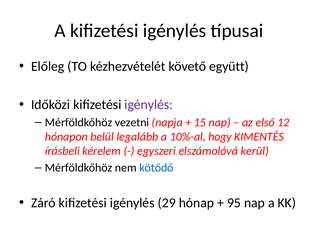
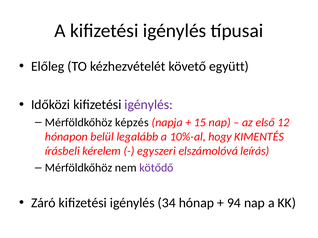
vezetni: vezetni -> képzés (132, 123)
kerül: kerül -> leírás (255, 151)
kötődő colour: blue -> purple (156, 168)
29: 29 -> 34 (167, 203)
95: 95 -> 94 (234, 203)
